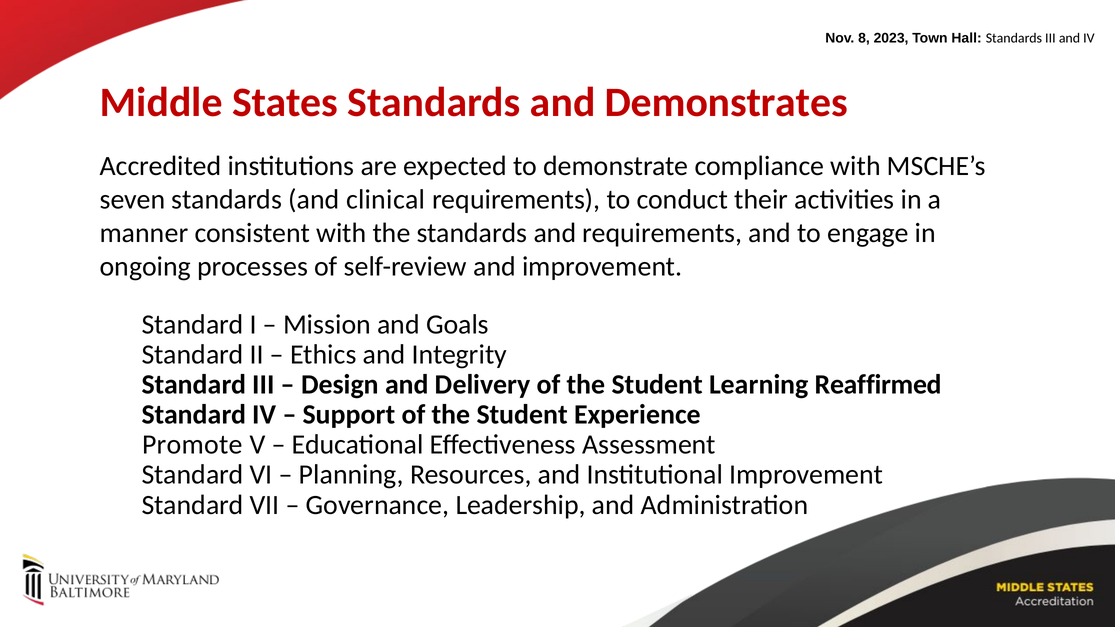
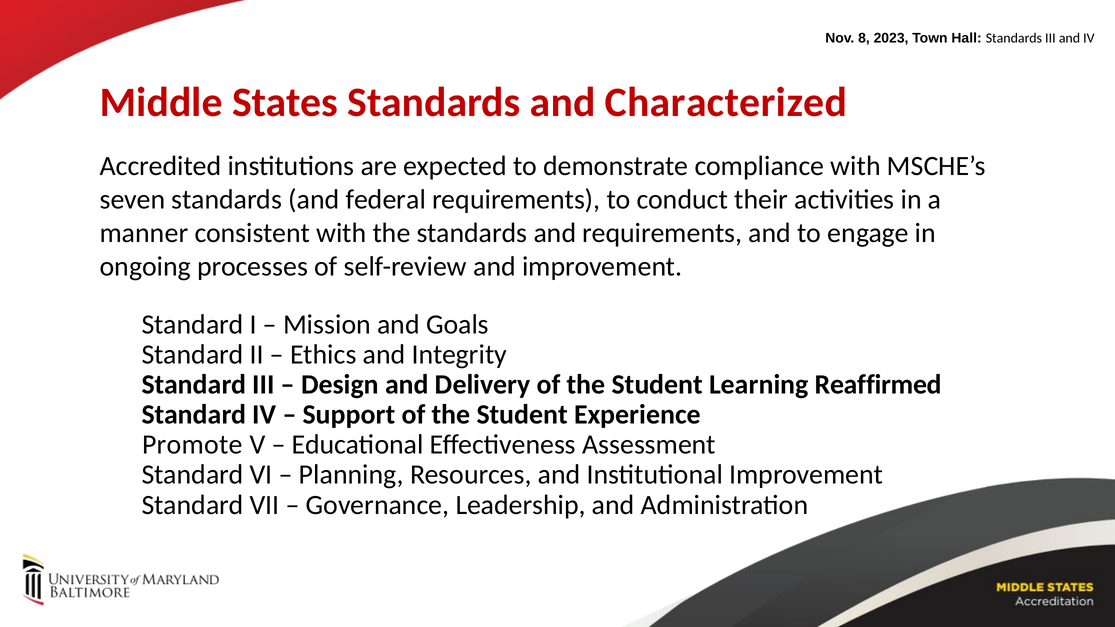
Demonstrates: Demonstrates -> Characterized (726, 102)
clinical: clinical -> federal (386, 200)
